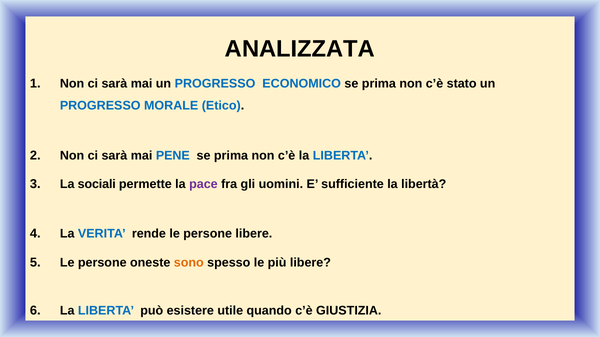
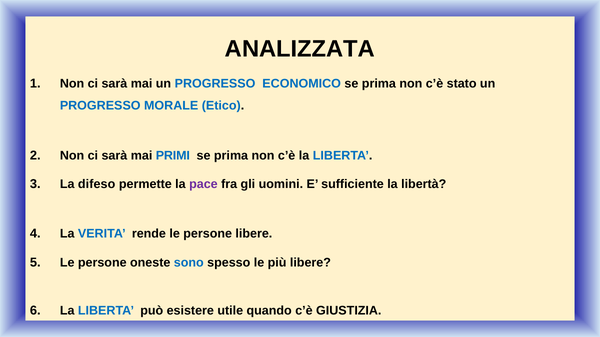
PENE: PENE -> PRIMI (173, 156)
sociali: sociali -> difeso (97, 184)
sono colour: orange -> blue (189, 263)
